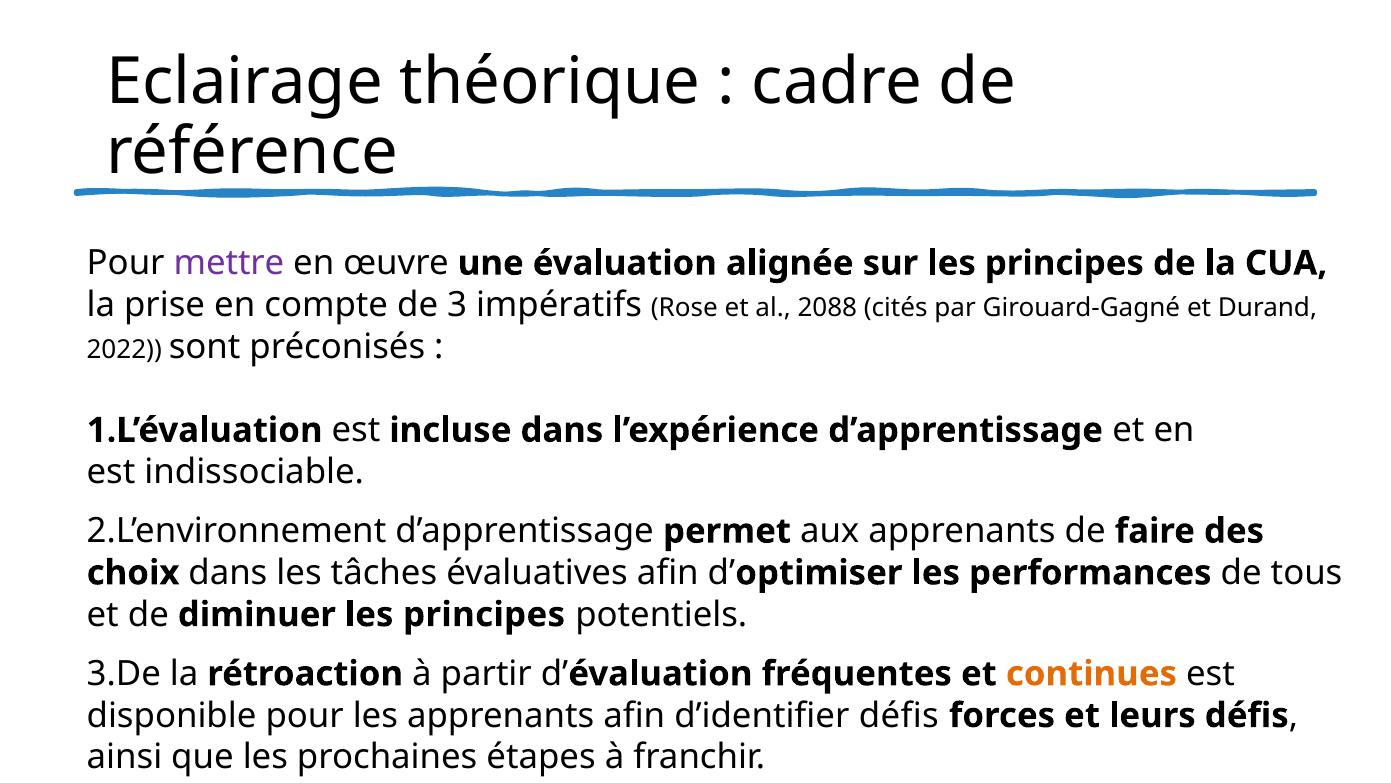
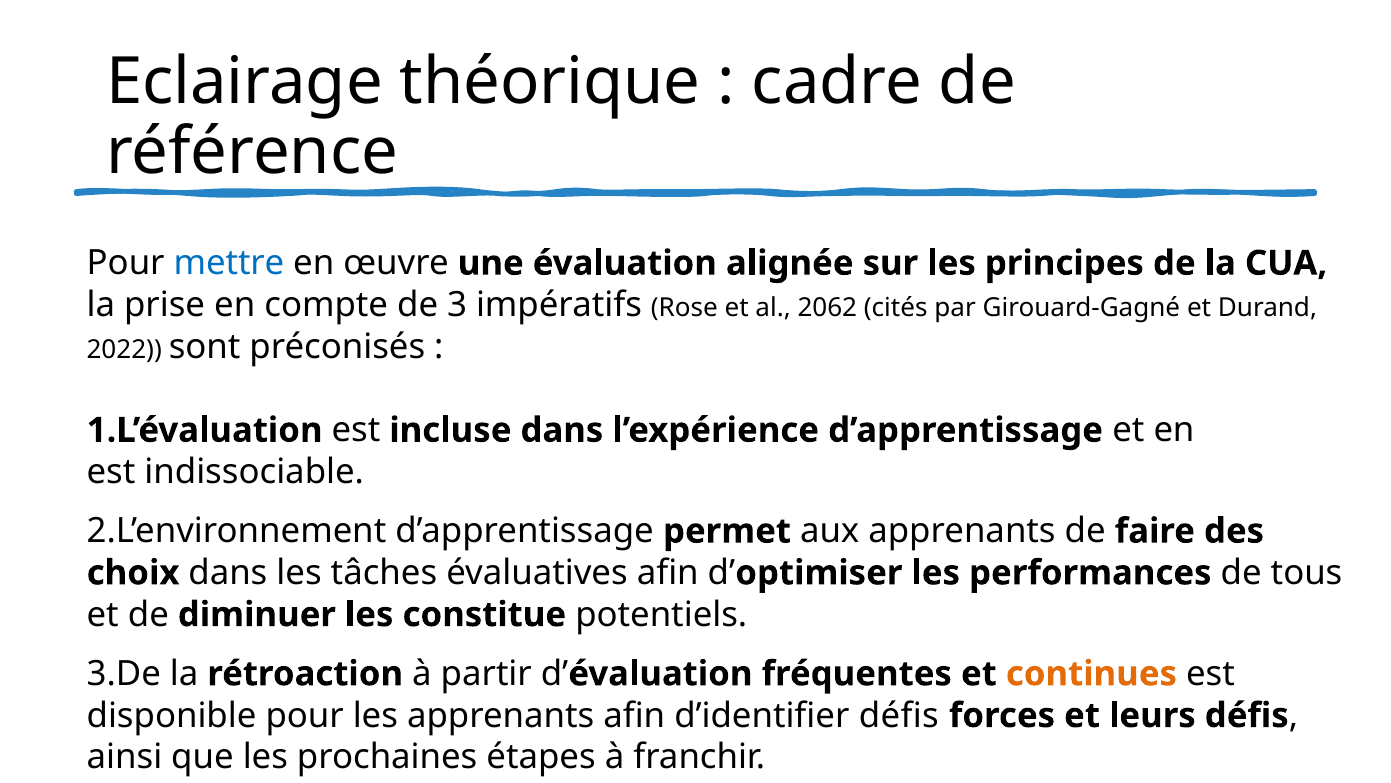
mettre colour: purple -> blue (229, 263)
2088: 2088 -> 2062 (827, 308)
diminuer les principes: principes -> constitue (484, 614)
